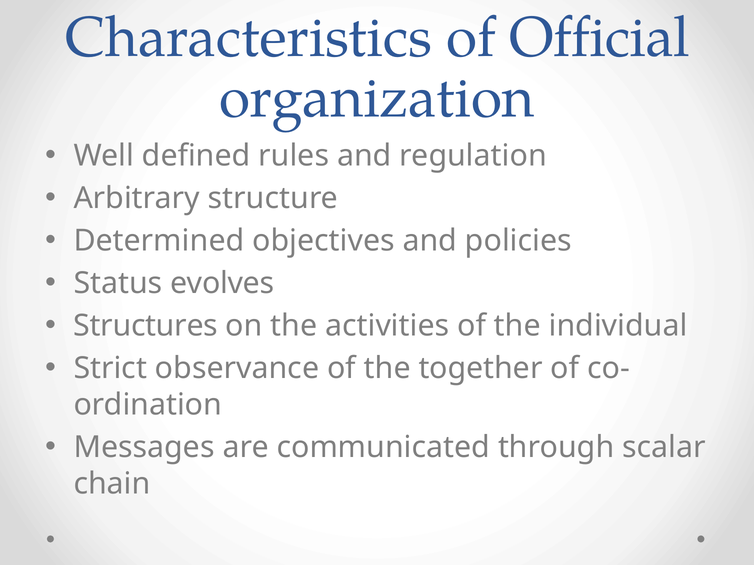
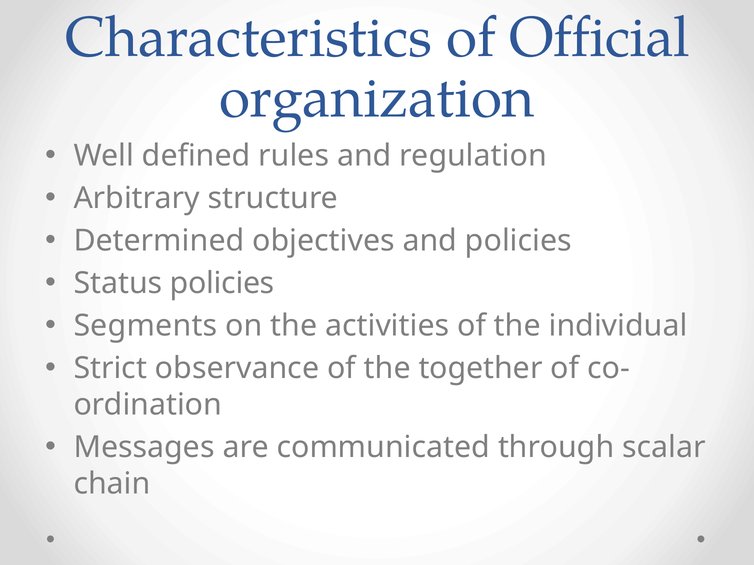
Status evolves: evolves -> policies (222, 284)
Structures: Structures -> Segments (145, 326)
